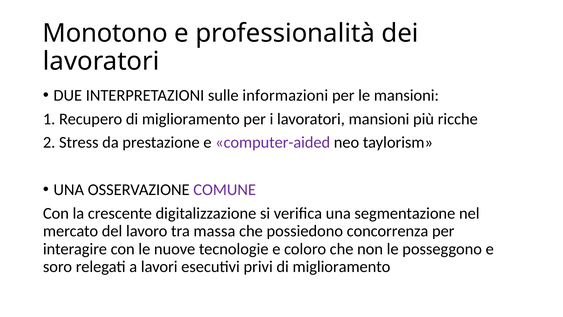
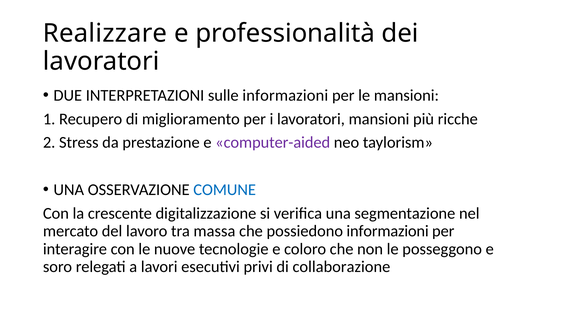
Monotono: Monotono -> Realizzare (105, 33)
COMUNE colour: purple -> blue (225, 190)
possiedono concorrenza: concorrenza -> informazioni (388, 231)
privi di miglioramento: miglioramento -> collaborazione (341, 266)
